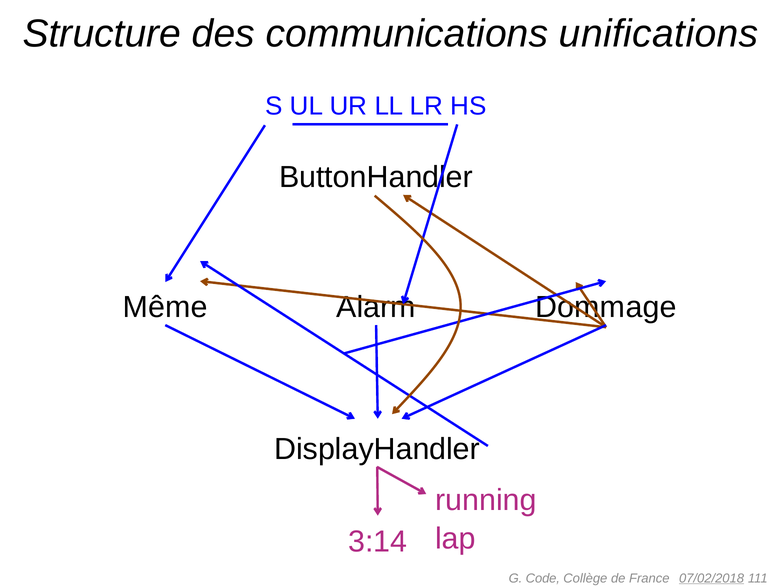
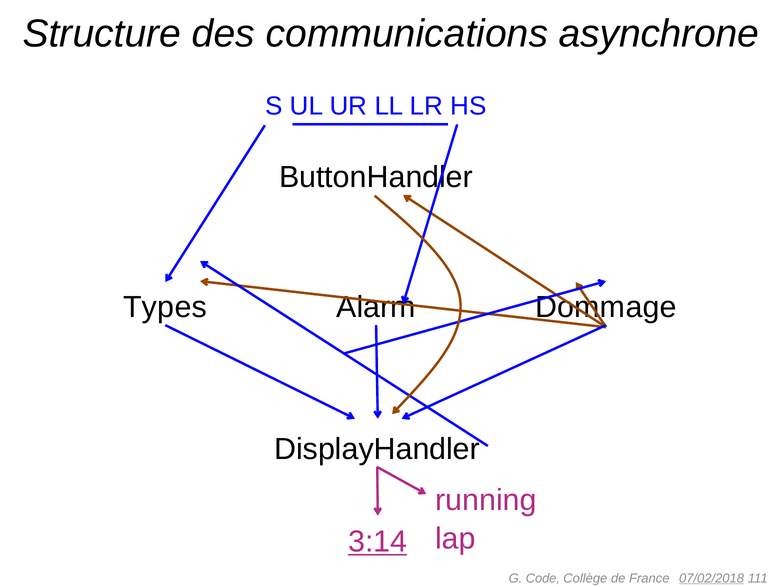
unifications: unifications -> asynchrone (659, 34)
Même: Même -> Types (165, 307)
3:14 underline: none -> present (378, 541)
